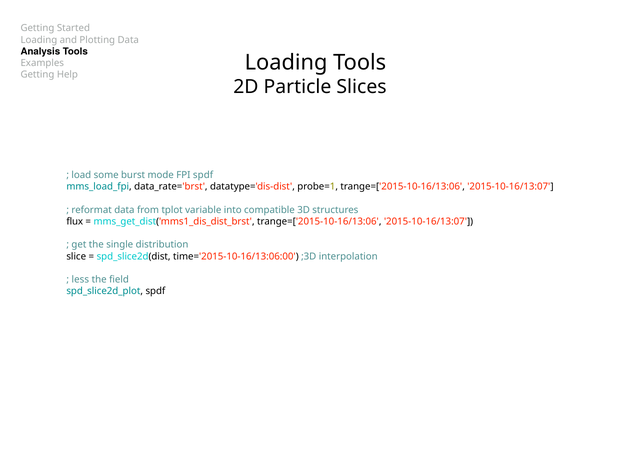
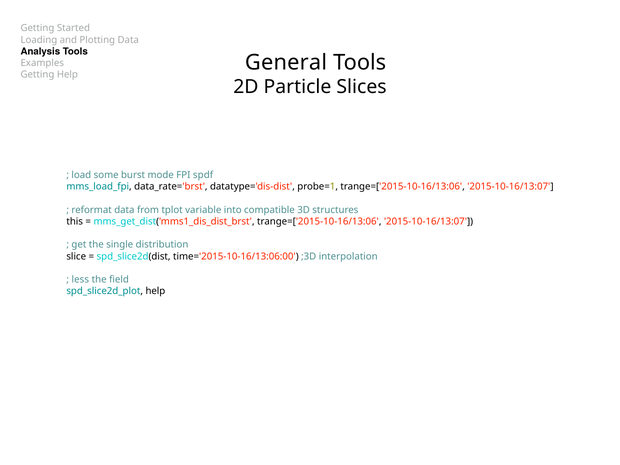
Loading: Loading -> General (286, 63)
flux: flux -> this (75, 222)
spd_slice2d_plot spdf: spdf -> help (155, 291)
